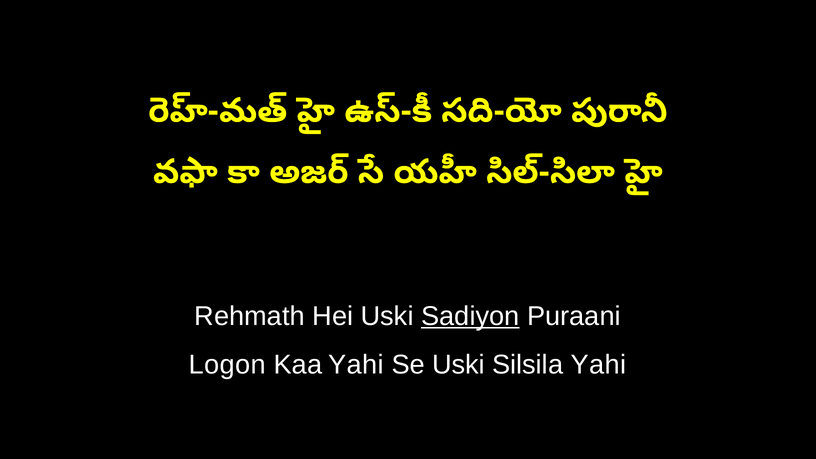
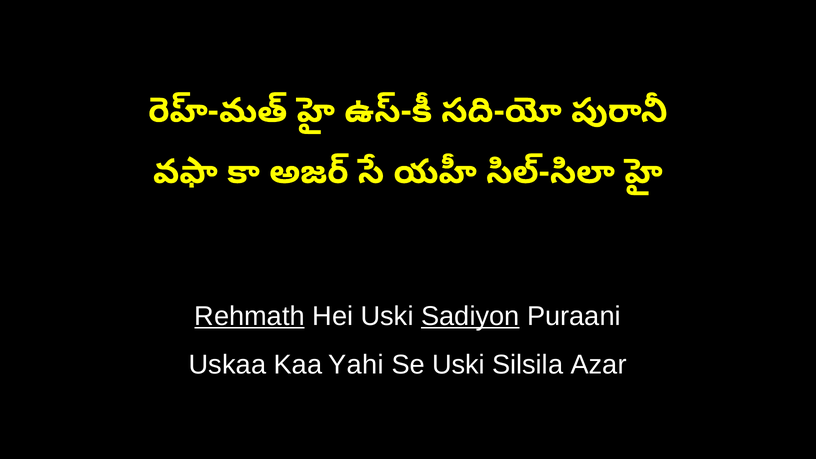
Rehmath underline: none -> present (250, 316)
Logon: Logon -> Uskaa (227, 365)
Silsila Yahi: Yahi -> Azar (599, 365)
